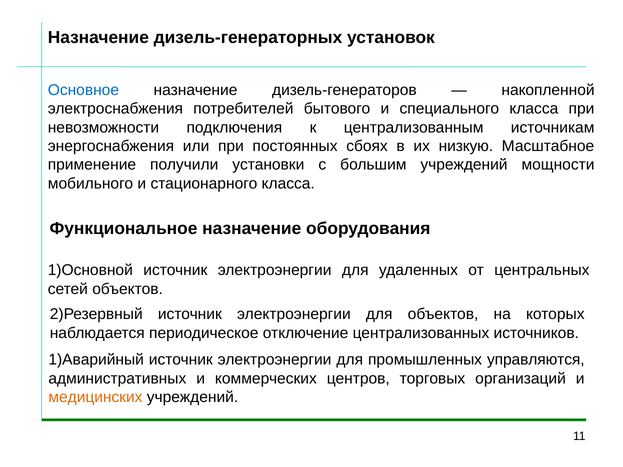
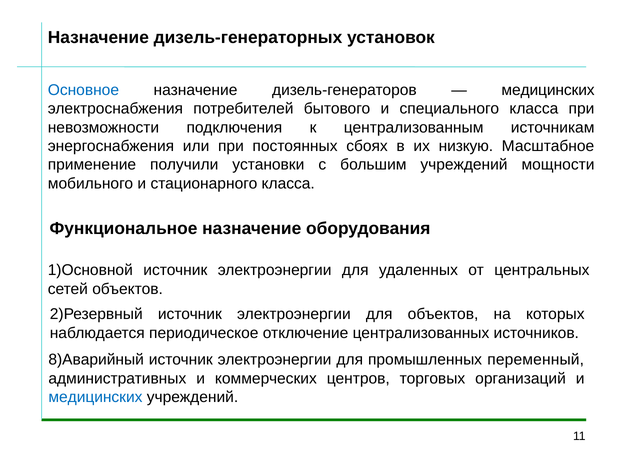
накопленной: накопленной -> медицинских (548, 90)
1)Аварийный: 1)Аварийный -> 8)Аварийный (96, 360)
управляются: управляются -> переменный (536, 360)
медицинских colour: orange -> blue (95, 397)
